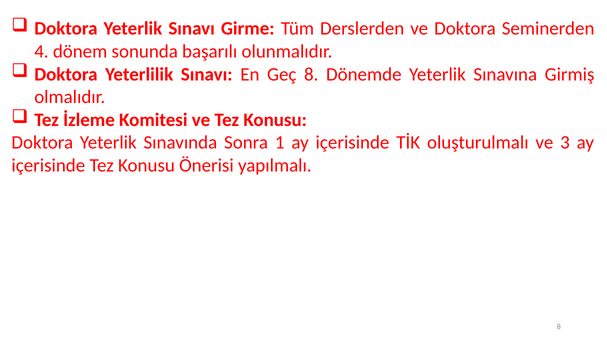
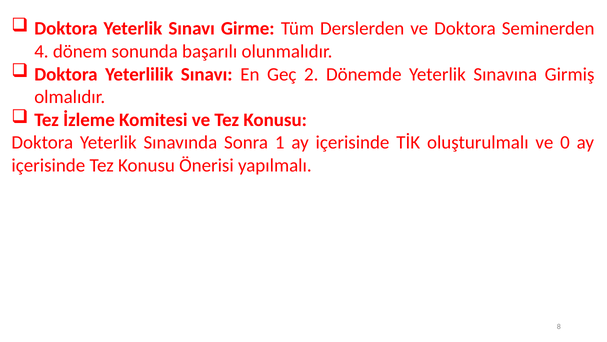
Geç 8: 8 -> 2 (311, 74)
3: 3 -> 0 (565, 142)
